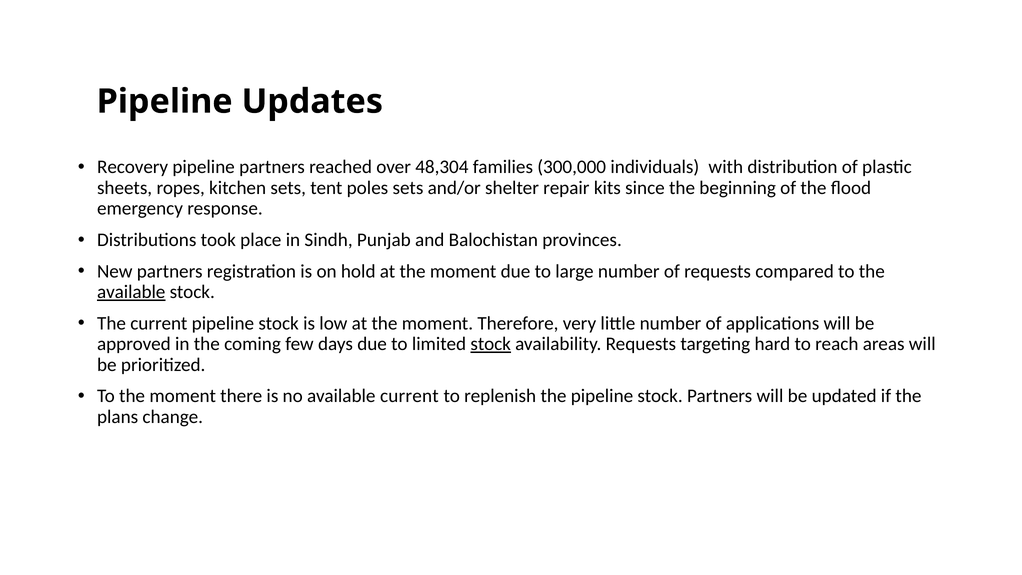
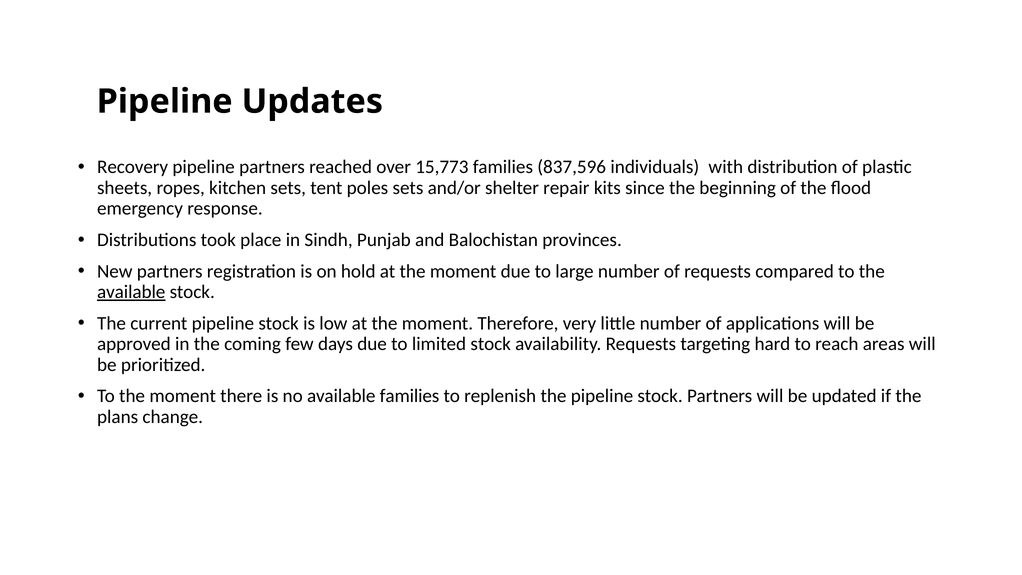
48,304: 48,304 -> 15,773 (442, 167)
300,000: 300,000 -> 837,596 (572, 167)
stock underline: present -> none (491, 344)
available current: current -> families (410, 396)
